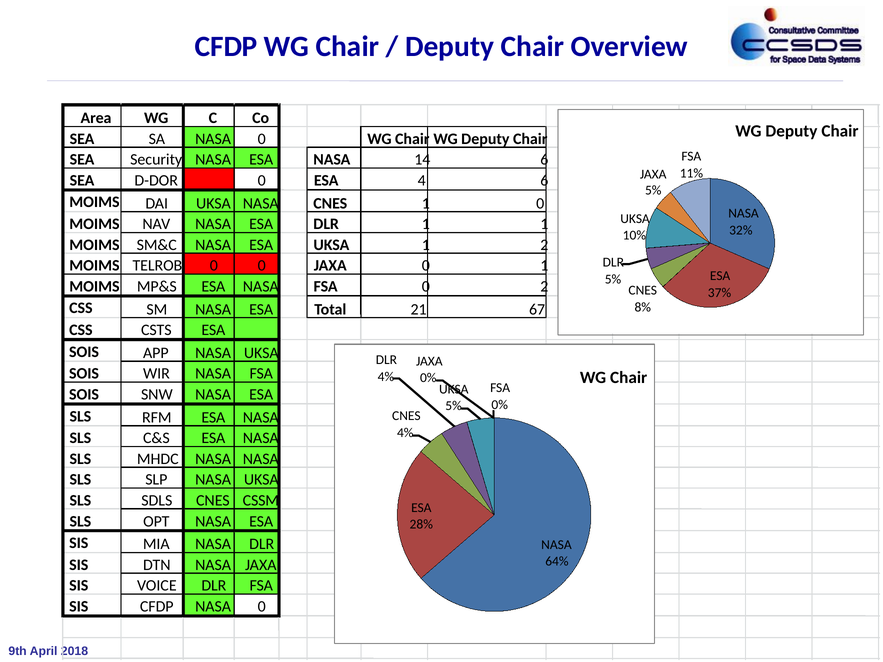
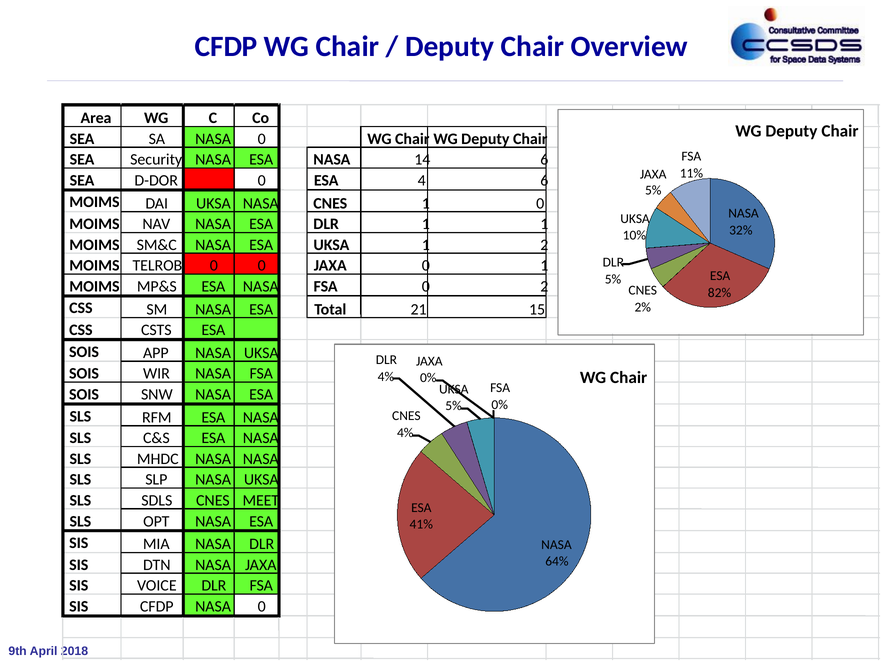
37%: 37% -> 82% (719, 293)
8%: 8% -> 2% (643, 307)
67: 67 -> 15 (537, 309)
CSSM: CSSM -> MEET (261, 501)
28%: 28% -> 41% (421, 524)
